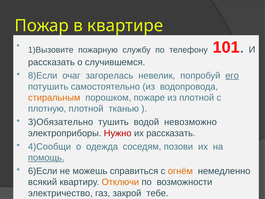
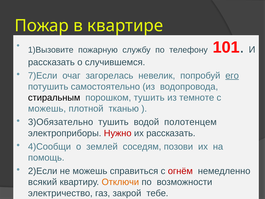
8)Если: 8)Если -> 7)Если (43, 75)
стиральным colour: orange -> black (54, 98)
порошком пожаре: пожаре -> тушить (149, 98)
из плотной: плотной -> темноте (197, 98)
плотную: плотную -> можешь (47, 109)
невозможно: невозможно -> полотенцем (190, 122)
одежда: одежда -> землей (102, 146)
помощь underline: present -> none (46, 157)
6)Если: 6)Если -> 2)Если (43, 171)
огнём colour: orange -> red (180, 171)
